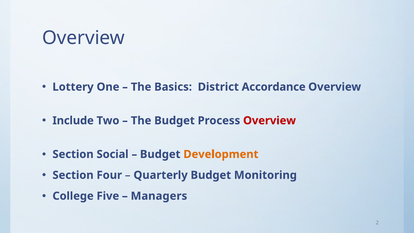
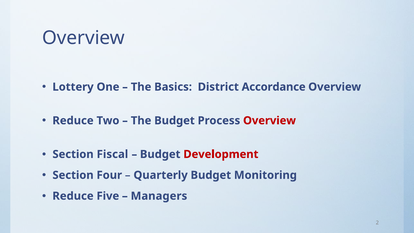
Include: Include -> Reduce (73, 121)
Social: Social -> Fiscal (112, 154)
Development colour: orange -> red (221, 154)
College: College -> Reduce (73, 196)
